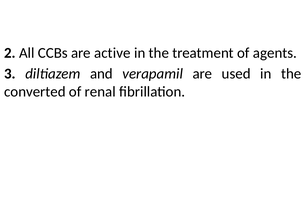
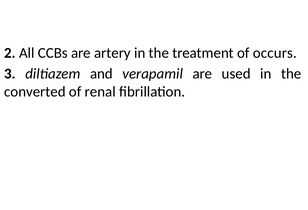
active: active -> artery (112, 53)
agents: agents -> occurs (275, 53)
